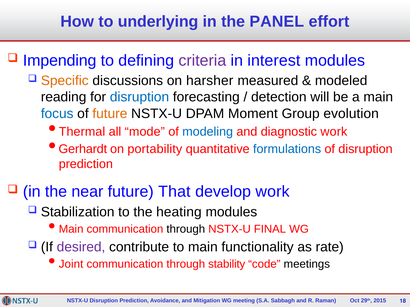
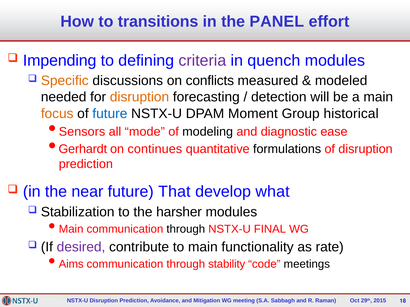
underlying: underlying -> transitions (158, 22)
interest: interest -> quench (274, 61)
harsher: harsher -> conflicts (210, 81)
reading: reading -> needed (64, 97)
disruption colour: blue -> orange (140, 97)
focus colour: blue -> orange (57, 114)
future colour: orange -> blue (110, 114)
evolution: evolution -> historical (351, 114)
Thermal: Thermal -> Sensors (82, 132)
modeling colour: blue -> black (208, 132)
diagnostic work: work -> ease (334, 132)
portability: portability -> continues (155, 149)
formulations colour: blue -> black (287, 149)
develop work: work -> what (273, 192)
heating: heating -> harsher (179, 212)
Joint: Joint -> Aims (71, 265)
